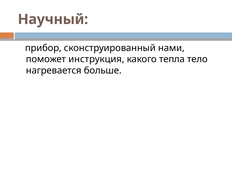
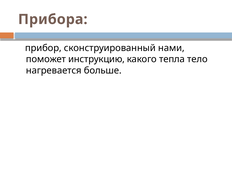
Научный: Научный -> Прибора (53, 19)
инструкция: инструкция -> инструкцию (96, 59)
